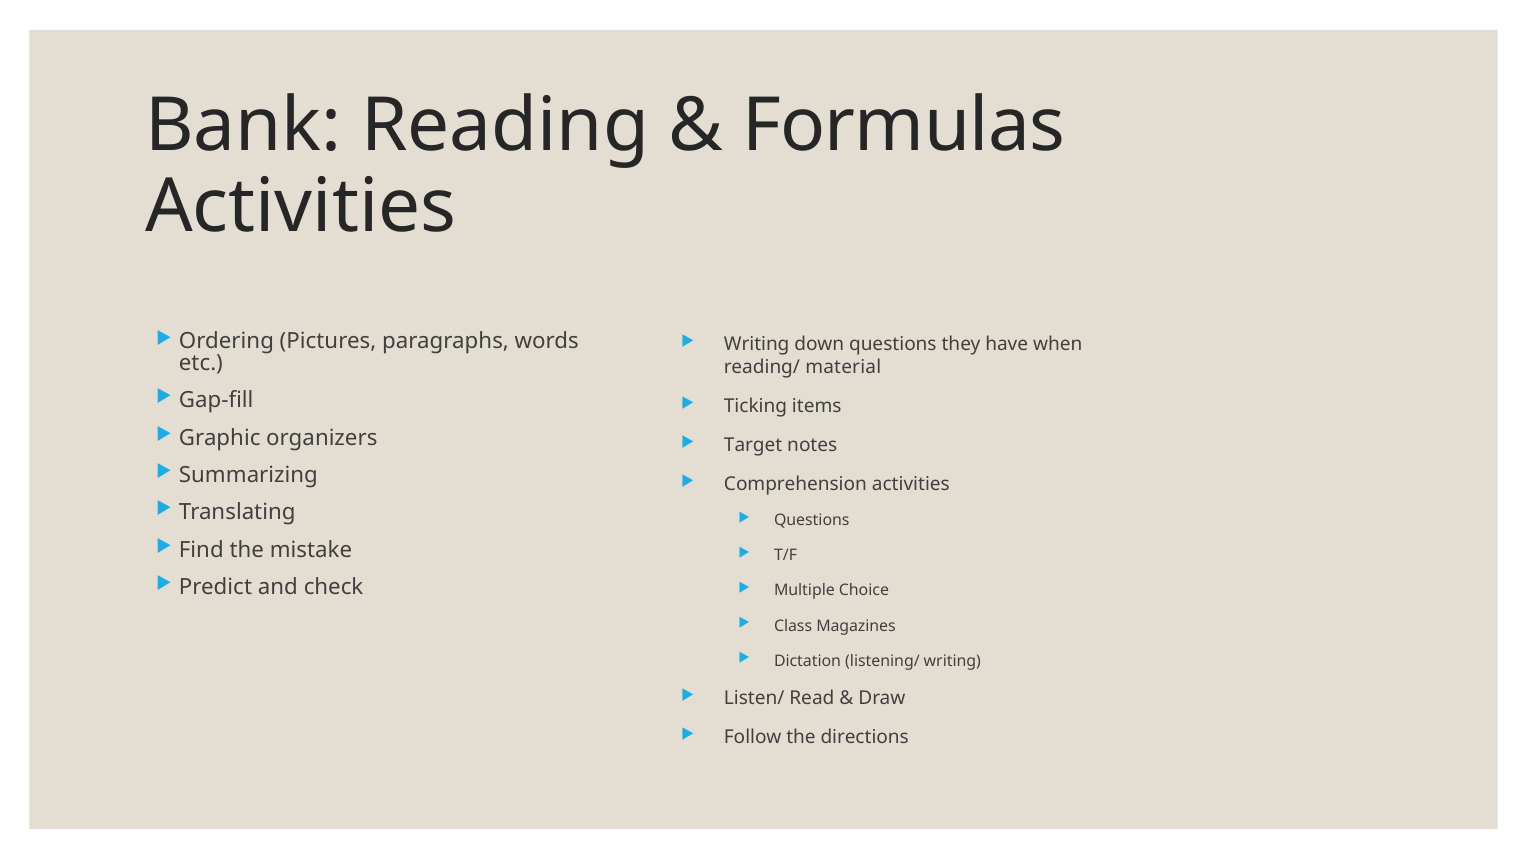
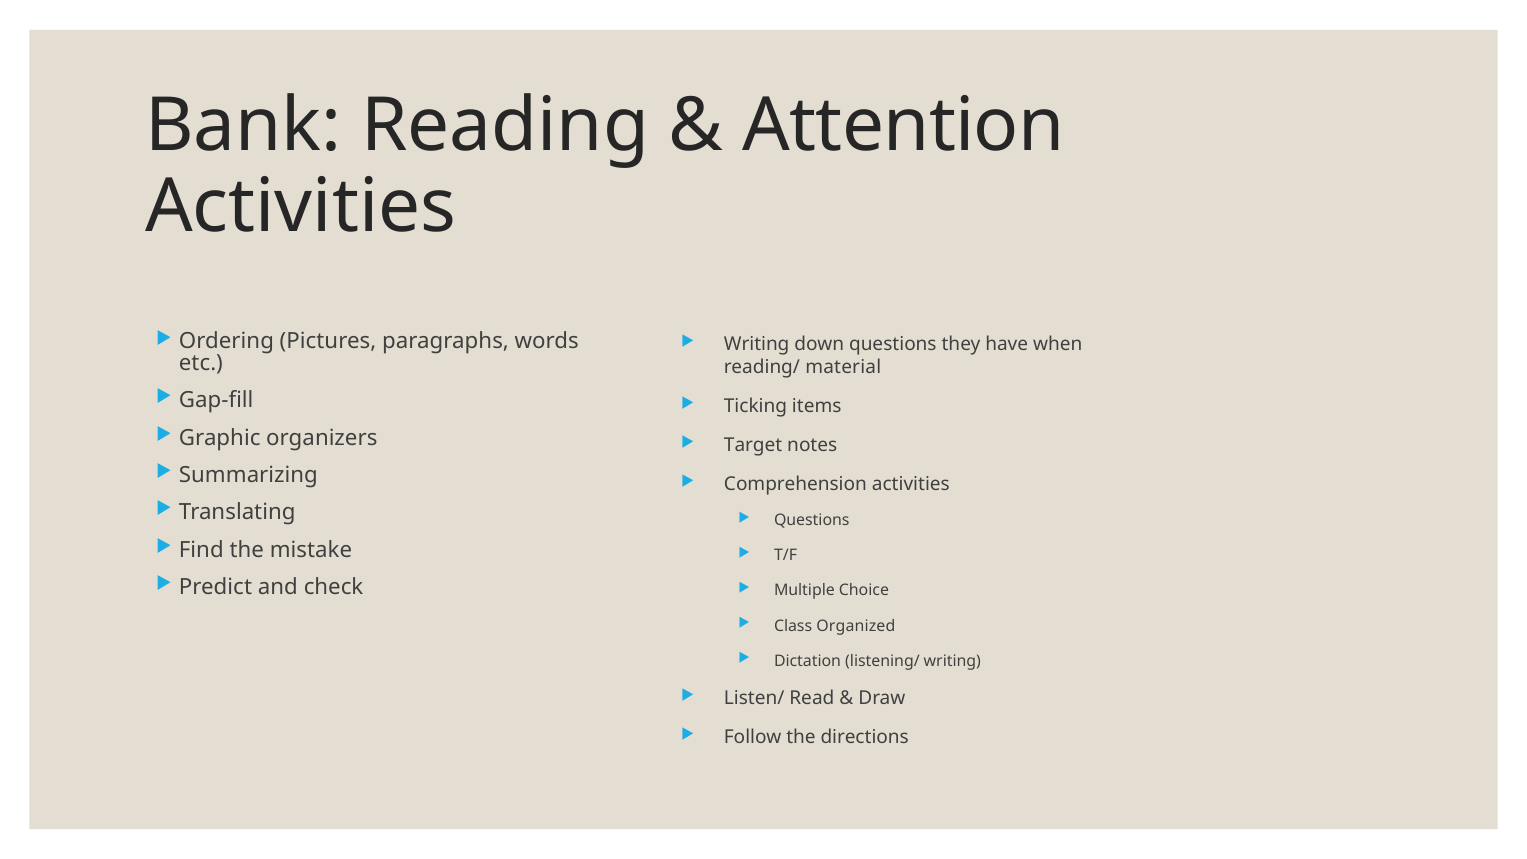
Formulas: Formulas -> Attention (904, 126)
Magazines: Magazines -> Organized (856, 626)
